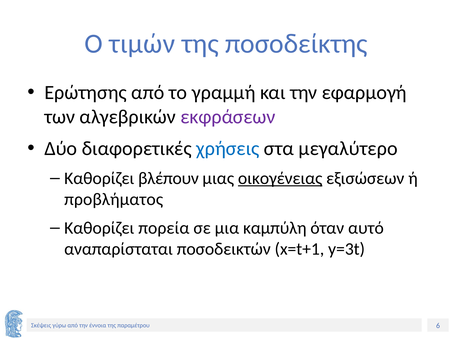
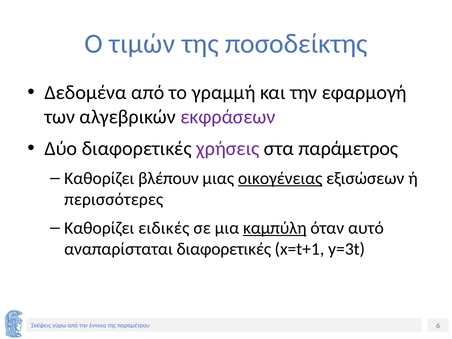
Ερώτησης: Ερώτησης -> Δεδομένα (86, 93)
χρήσεις colour: blue -> purple (228, 148)
μεγαλύτερο: μεγαλύτερο -> παράμετρος (348, 148)
προβλήματος: προβλήματος -> περισσότερες (114, 199)
πορεία: πορεία -> ειδικές (164, 228)
καμπύλη underline: none -> present (275, 228)
αναπαρίσταται ποσοδεικτών: ποσοδεικτών -> διαφορετικές (224, 249)
